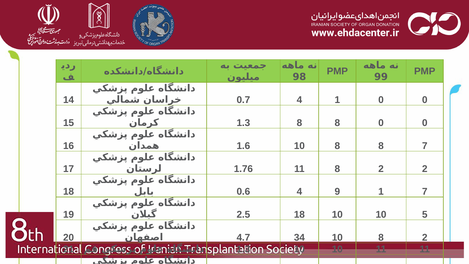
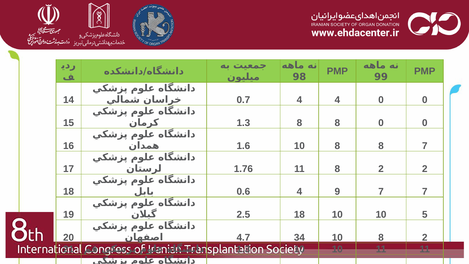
0.7 4 1: 1 -> 4 (337, 100)
9 1: 1 -> 7 (381, 192)
